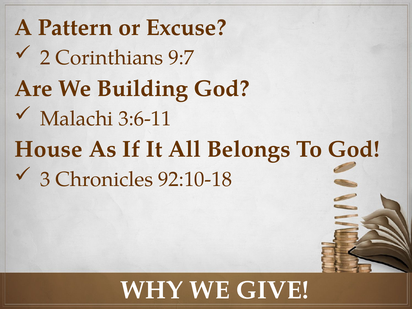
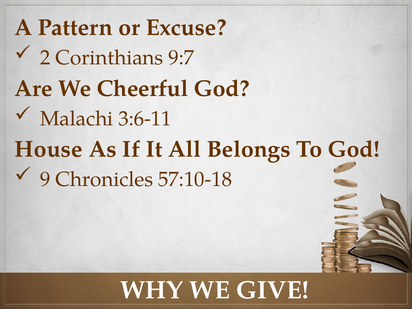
Building: Building -> Cheerful (143, 89)
3: 3 -> 9 (45, 179)
92:10-18: 92:10-18 -> 57:10-18 (195, 179)
